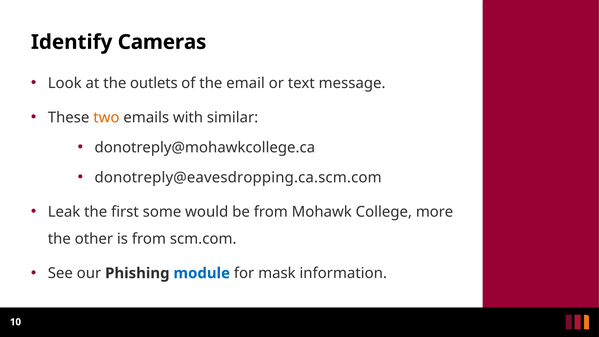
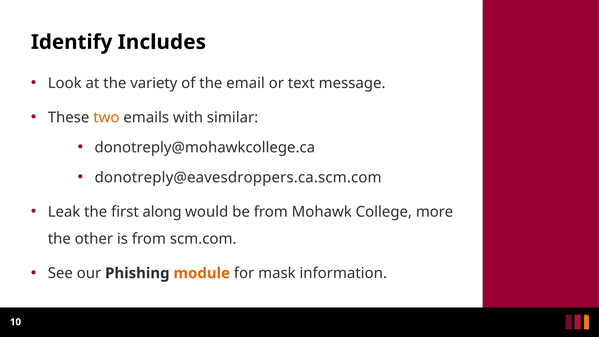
Cameras: Cameras -> Includes (162, 42)
outlets: outlets -> variety (154, 83)
donotreply@eavesdropping.ca.scm.com: donotreply@eavesdropping.ca.scm.com -> donotreply@eavesdroppers.ca.scm.com (238, 177)
some: some -> along (162, 212)
module colour: blue -> orange (202, 273)
